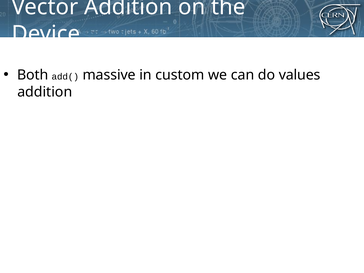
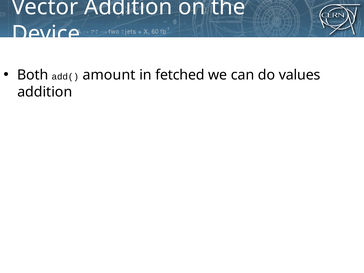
massive: massive -> amount (109, 75)
custom: custom -> fetched (180, 75)
